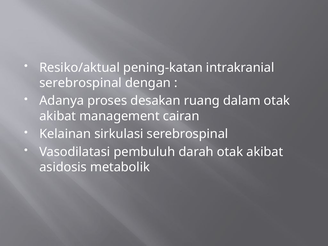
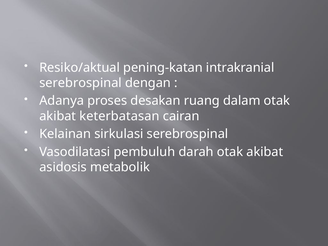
management: management -> keterbatasan (119, 116)
